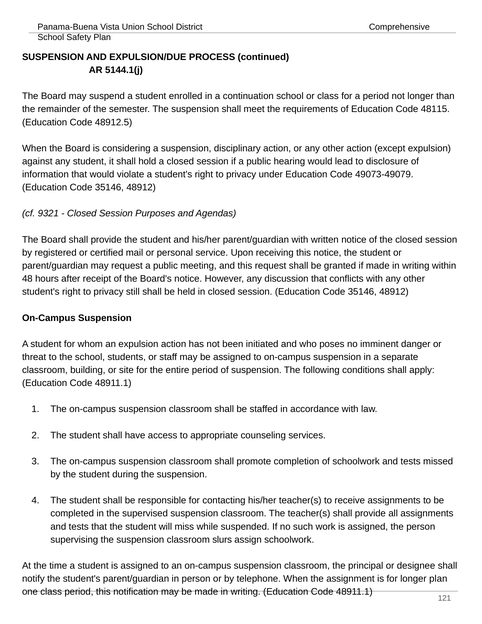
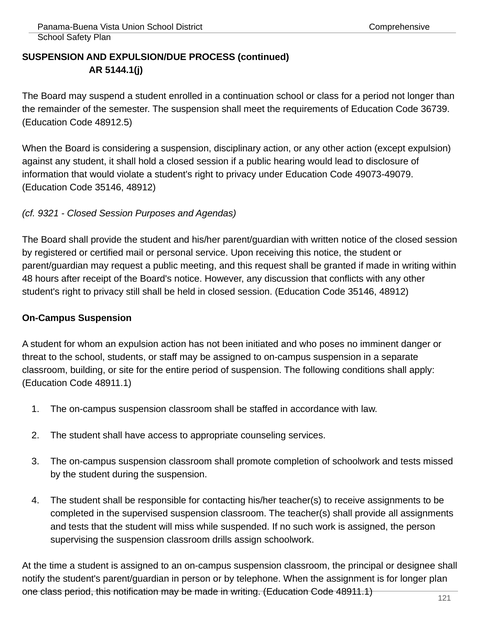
48115: 48115 -> 36739 (435, 109)
slurs: slurs -> drills (222, 539)
